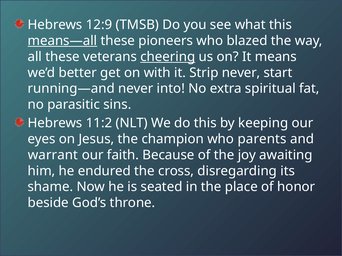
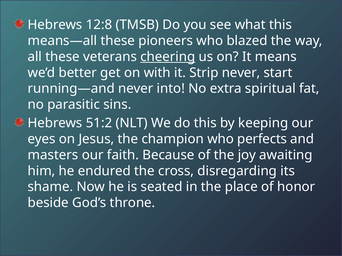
12:9: 12:9 -> 12:8 (99, 25)
means—all underline: present -> none (62, 41)
11:2: 11:2 -> 51:2 (99, 123)
parents: parents -> perfects (262, 139)
warrant: warrant -> masters (53, 155)
